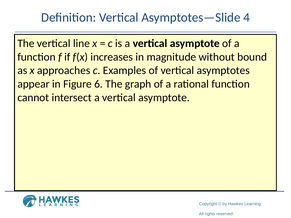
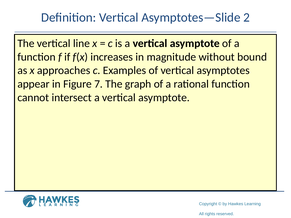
4: 4 -> 2 (247, 17)
6: 6 -> 7 (99, 84)
